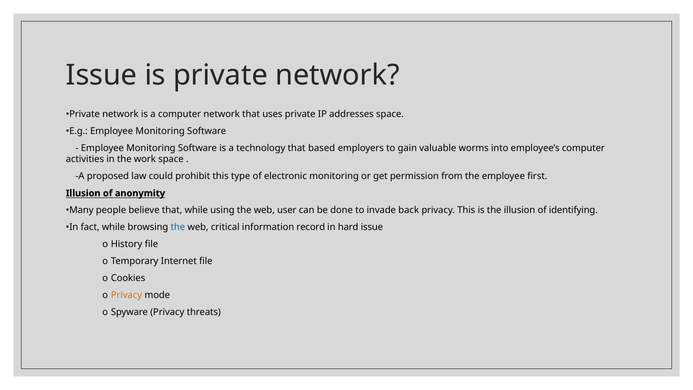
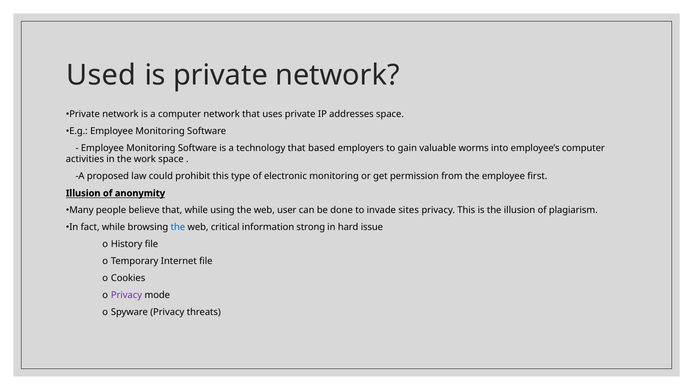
Issue: Issue -> Used (101, 75)
back: back -> sites (409, 210)
identifying: identifying -> plagiarism (573, 210)
record: record -> strong (311, 227)
Privacy colour: orange -> purple (127, 295)
